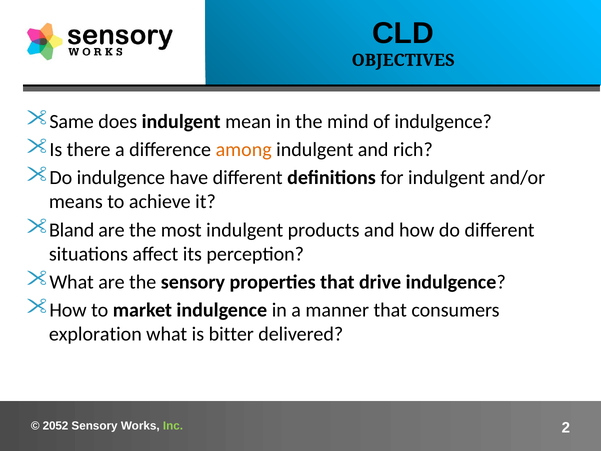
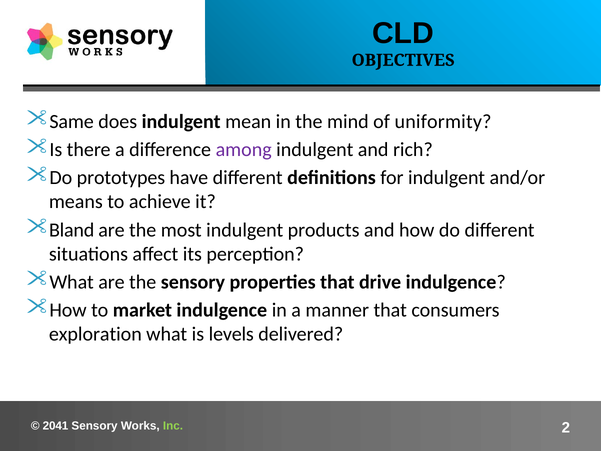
of indulgence: indulgence -> uniformity (443, 122)
among colour: orange -> purple (244, 150)
Do indulgence: indulgence -> prototypes (121, 178)
bitter: bitter -> levels (231, 334)
2052: 2052 -> 2041 (56, 426)
